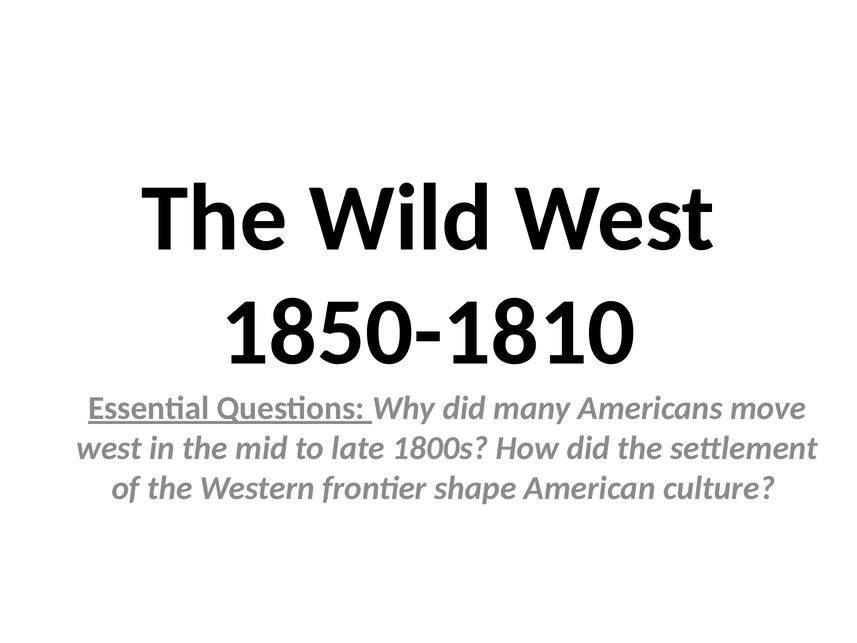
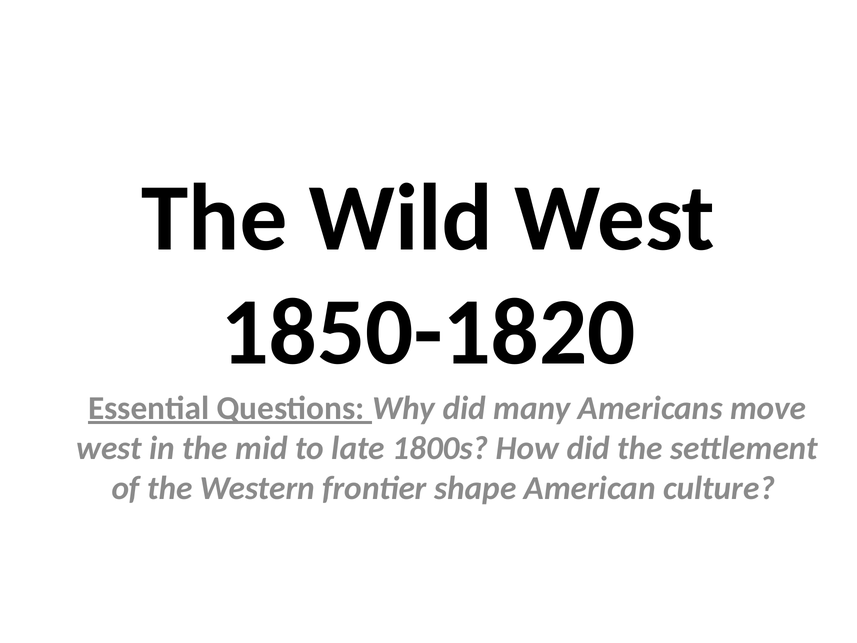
1850-1810: 1850-1810 -> 1850-1820 (428, 332)
